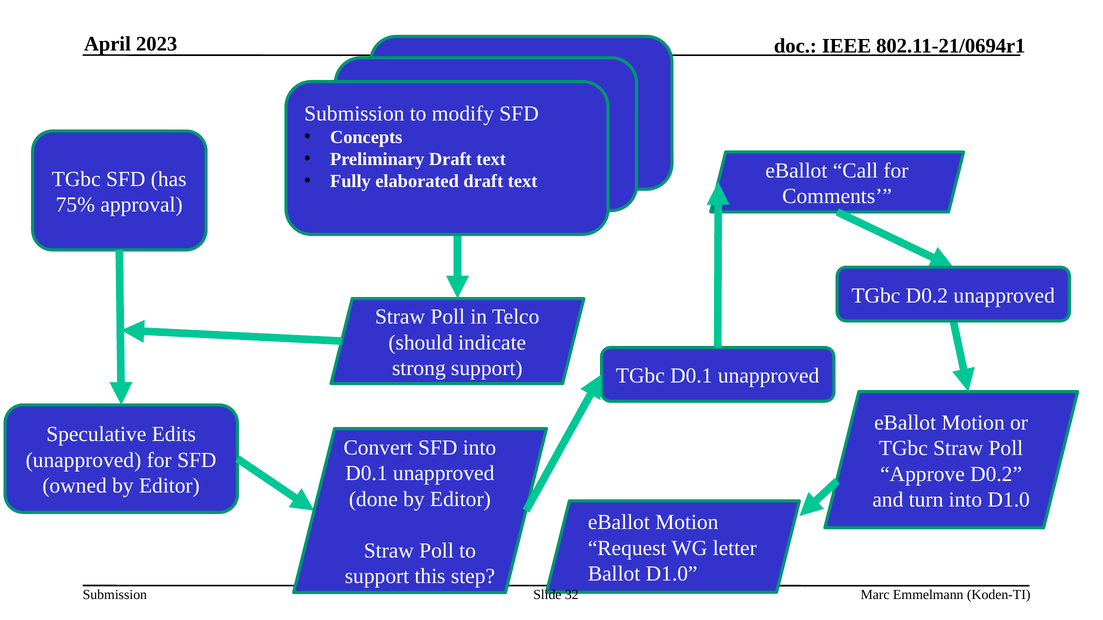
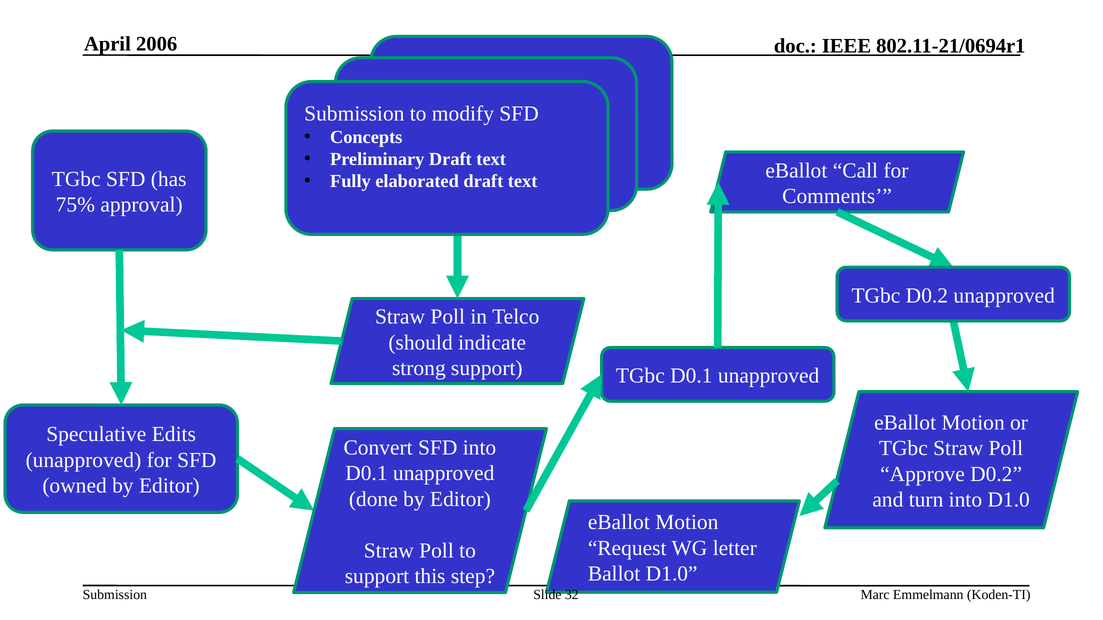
2023: 2023 -> 2006 (157, 44)
